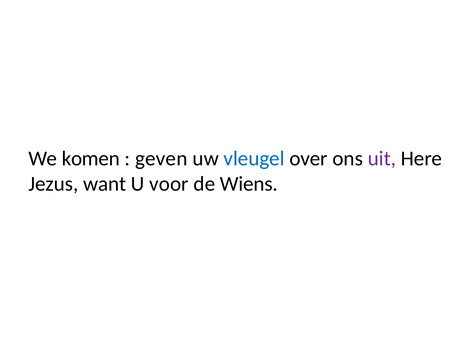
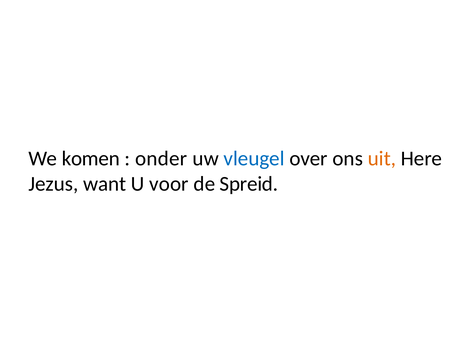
geven: geven -> onder (161, 159)
uit colour: purple -> orange (382, 159)
Wiens: Wiens -> Spreid (249, 184)
